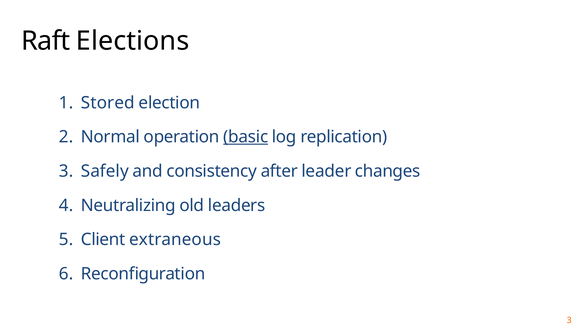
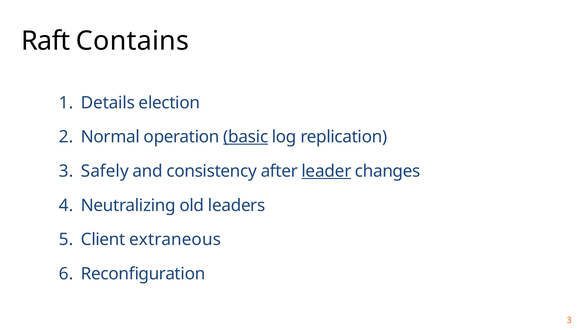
Elections: Elections -> Contains (133, 41)
Stored: Stored -> Details (108, 103)
leader underline: none -> present (326, 172)
